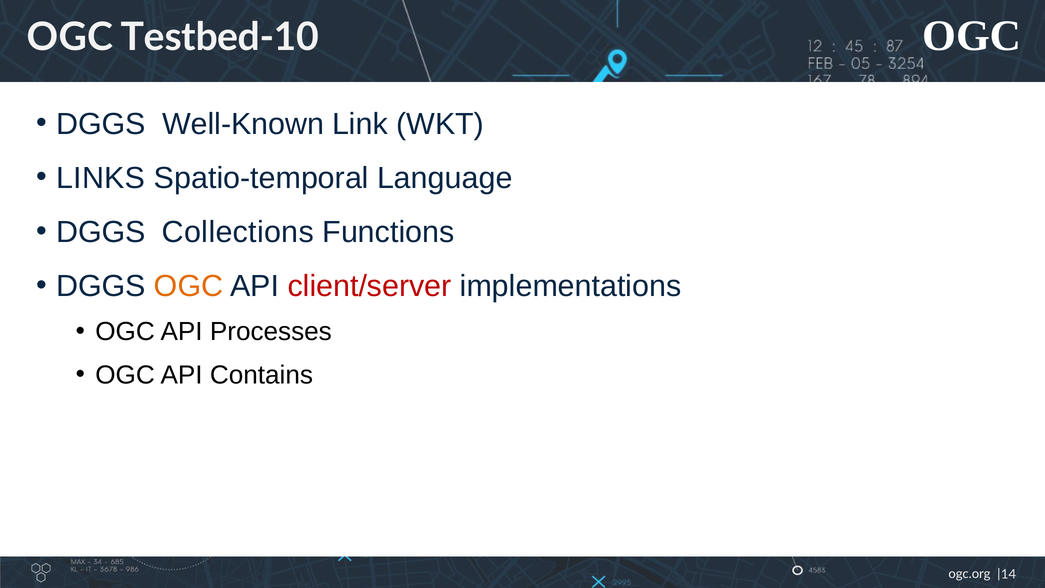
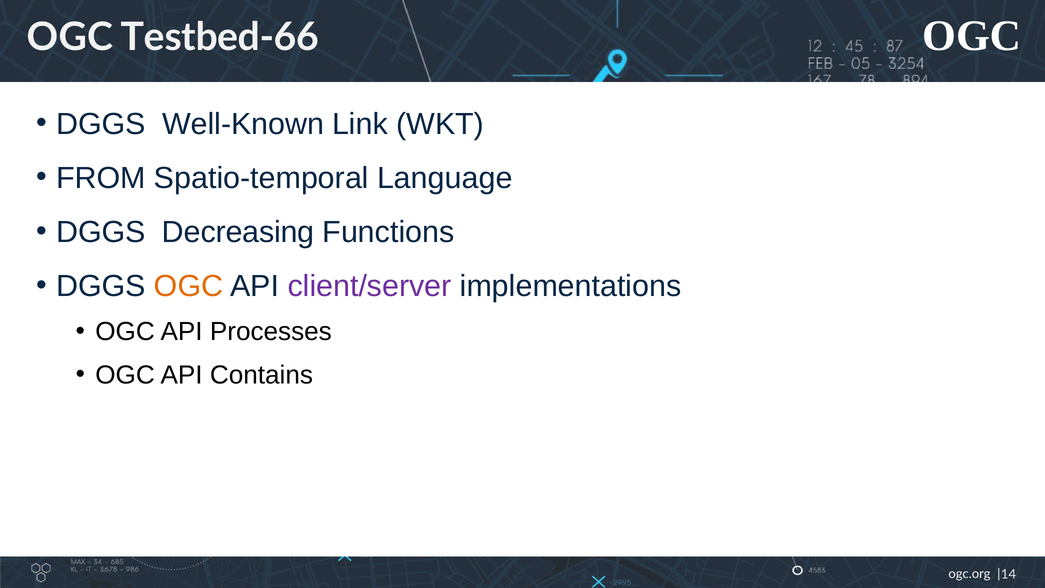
Testbed-10: Testbed-10 -> Testbed-66 (220, 37)
LINKS: LINKS -> FROM (101, 178)
Collections: Collections -> Decreasing (238, 232)
client/server colour: red -> purple (370, 286)
